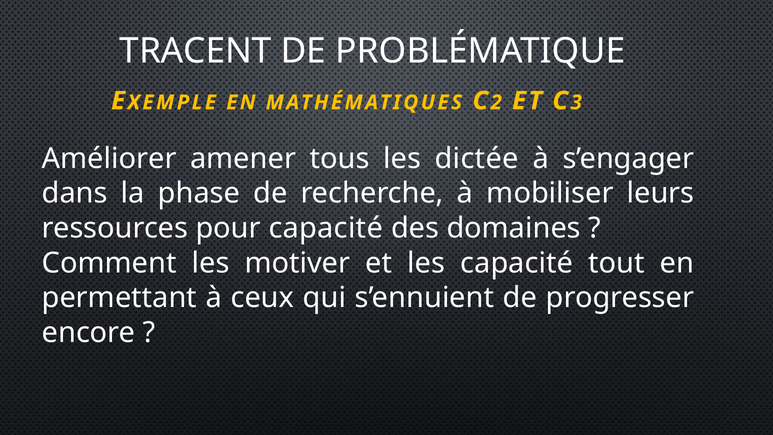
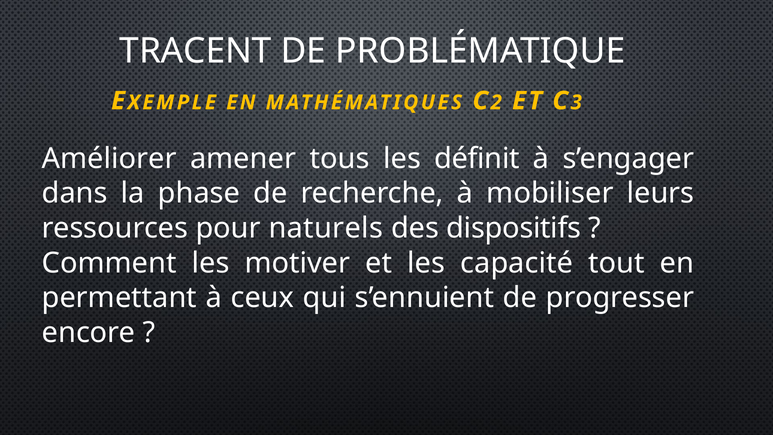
dictée: dictée -> définit (477, 159)
pour capacité: capacité -> naturels (326, 228)
domaines: domaines -> dispositifs (514, 228)
